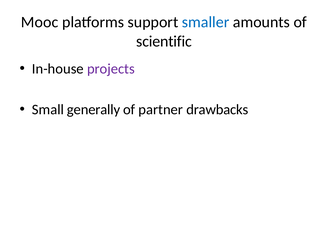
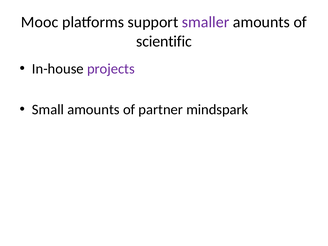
smaller colour: blue -> purple (206, 22)
Small generally: generally -> amounts (93, 110)
drawbacks: drawbacks -> mindspark (217, 110)
